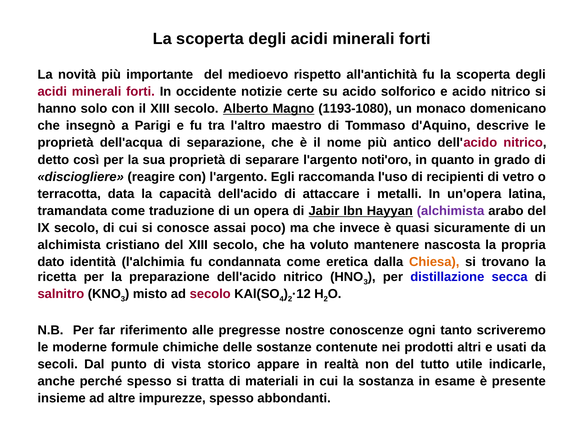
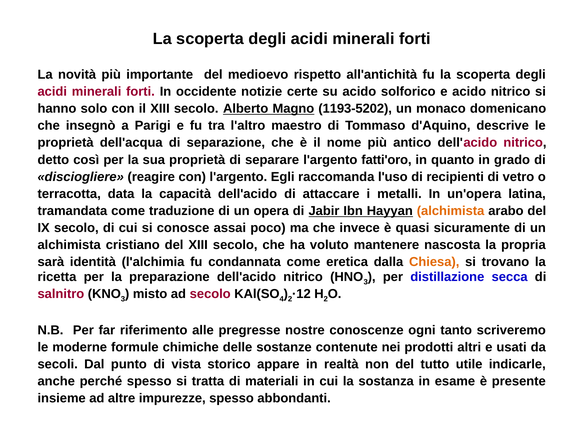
1193-1080: 1193-1080 -> 1193-5202 (355, 109)
noti'oro: noti'oro -> fatti'oro (386, 160)
alchimista colour: purple -> orange (451, 211)
dato: dato -> sarà (51, 262)
